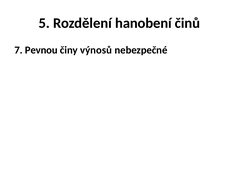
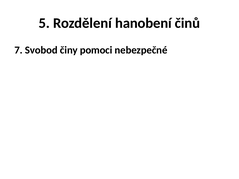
Pevnou: Pevnou -> Svobod (41, 50)
výnosů: výnosů -> pomoci (96, 50)
